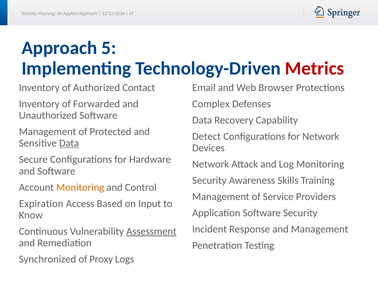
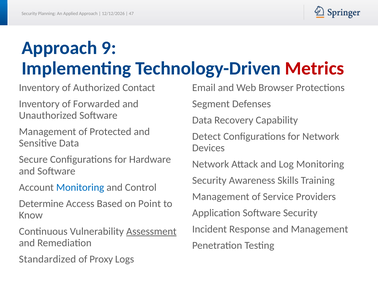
5: 5 -> 9 (109, 48)
Complex: Complex -> Segment (211, 104)
Data underline: present -> none (69, 144)
Monitoring colour: orange -> blue (80, 188)
Expiration: Expiration -> Determine (41, 204)
Input: Input -> Point (150, 204)
Synchronized: Synchronized -> Standardized (47, 260)
